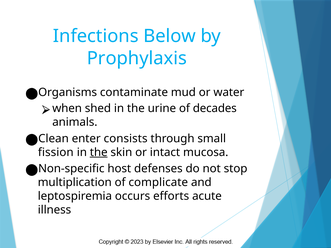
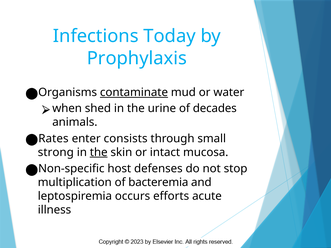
Below: Below -> Today (170, 36)
contaminate underline: none -> present (134, 92)
Clean: Clean -> Rates (53, 139)
fission: fission -> strong (56, 152)
complicate: complicate -> bacteremia (158, 183)
